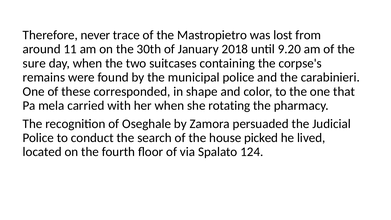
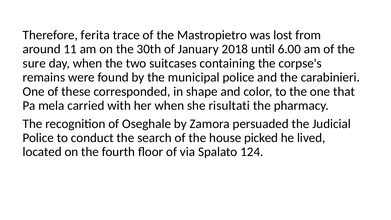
never: never -> ferita (95, 35)
9.20: 9.20 -> 6.00 (289, 49)
rotating: rotating -> risultati (229, 106)
